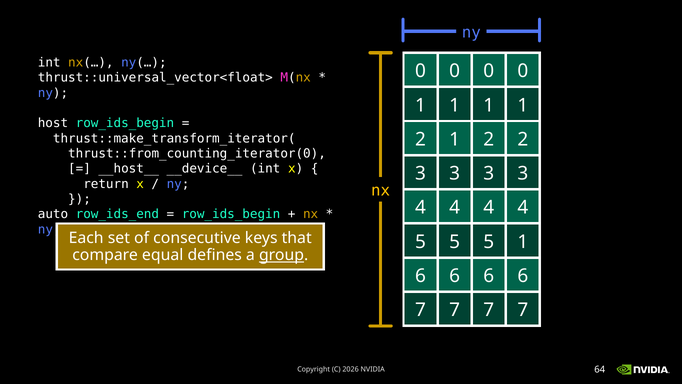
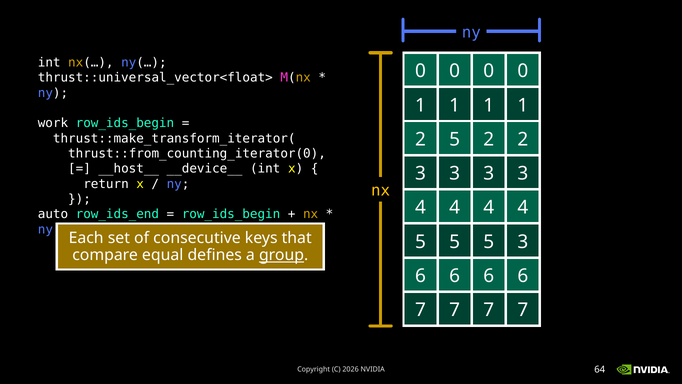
host: host -> work (53, 123)
2 1: 1 -> 5 (455, 139)
5 1: 1 -> 3 (523, 242)
